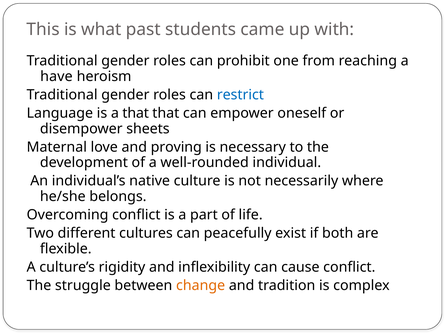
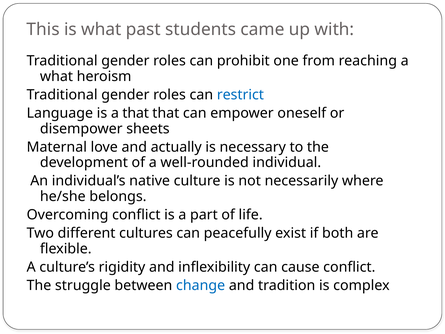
have: have -> what (56, 76)
proving: proving -> actually (176, 147)
change colour: orange -> blue (201, 285)
